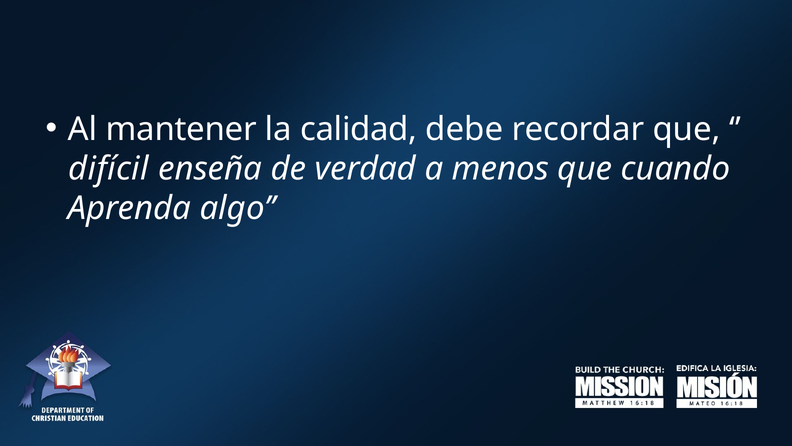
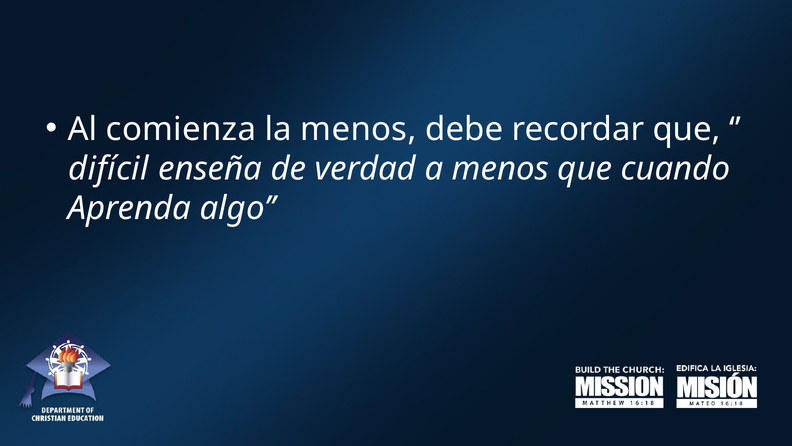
mantener: mantener -> comienza (181, 129)
la calidad: calidad -> menos (358, 129)
